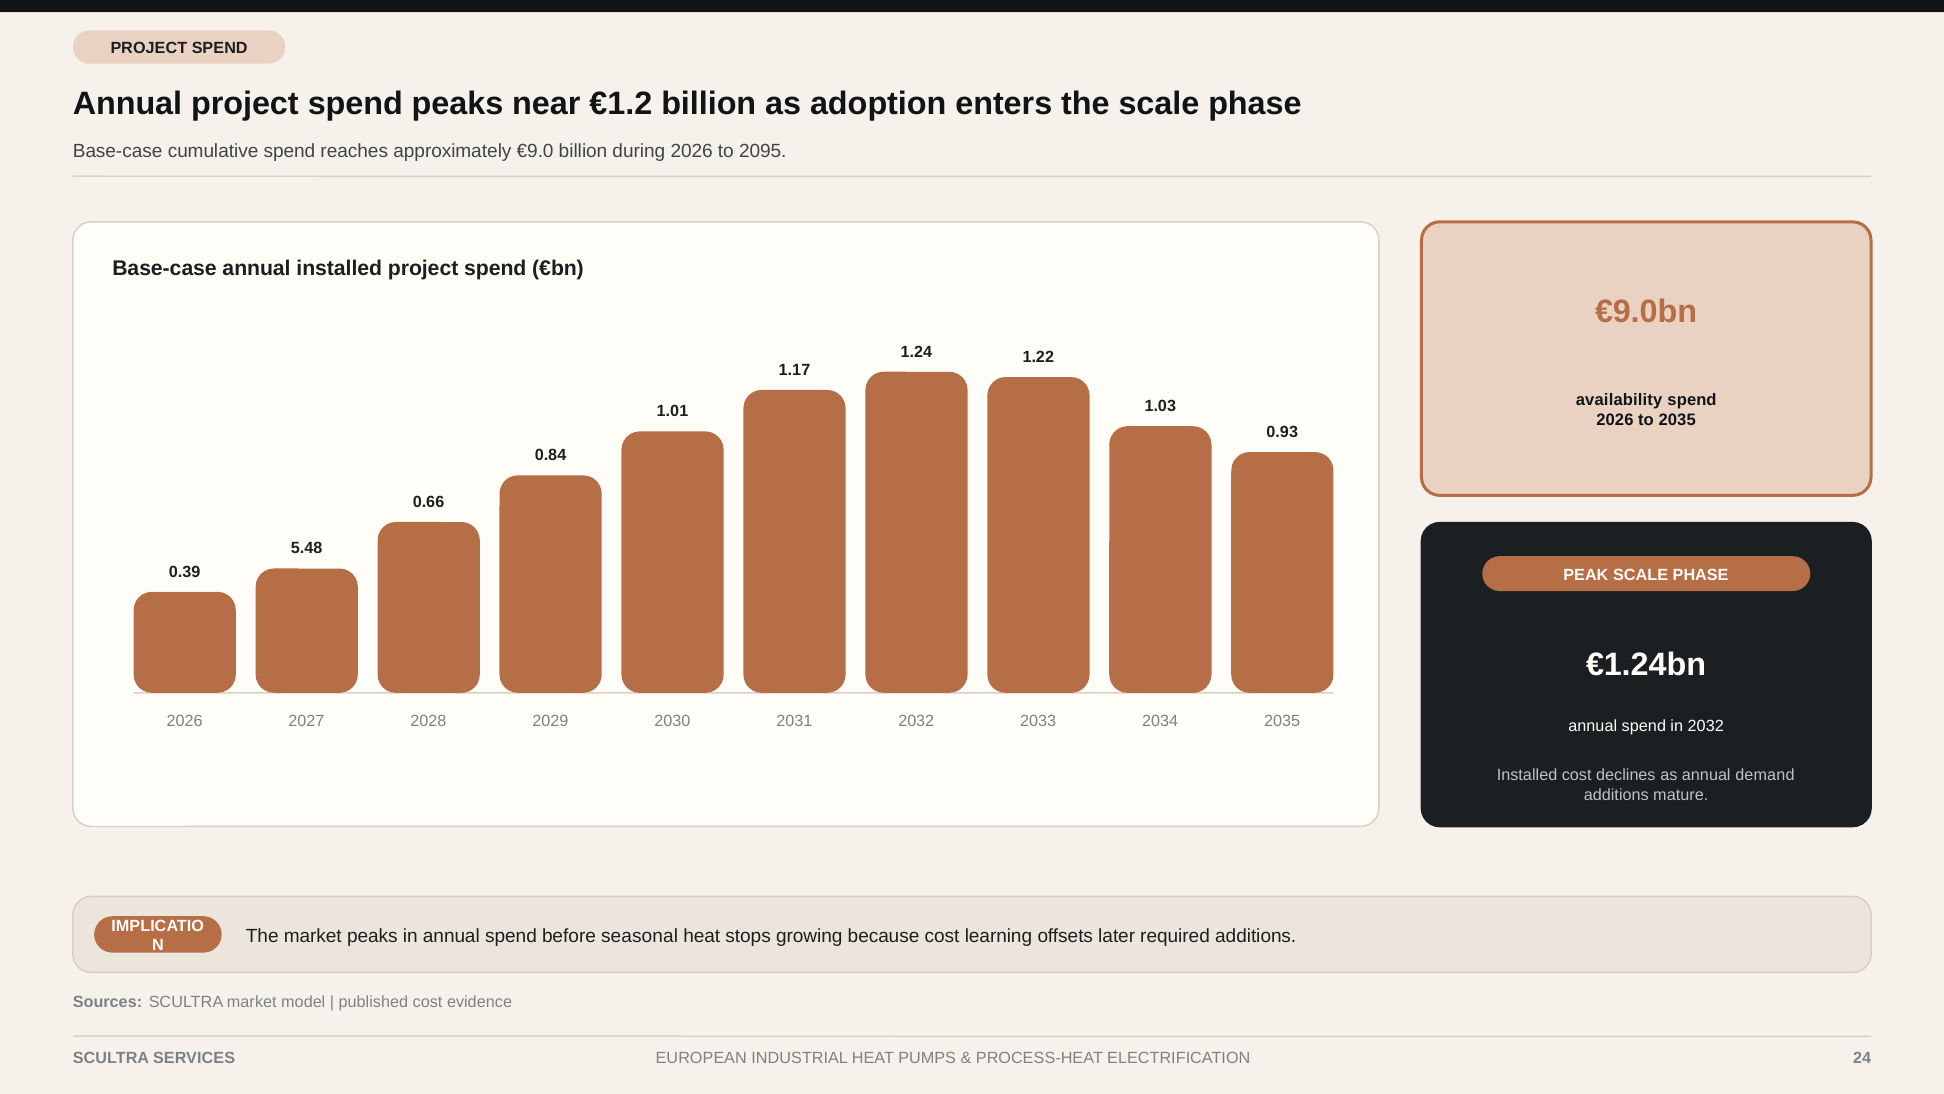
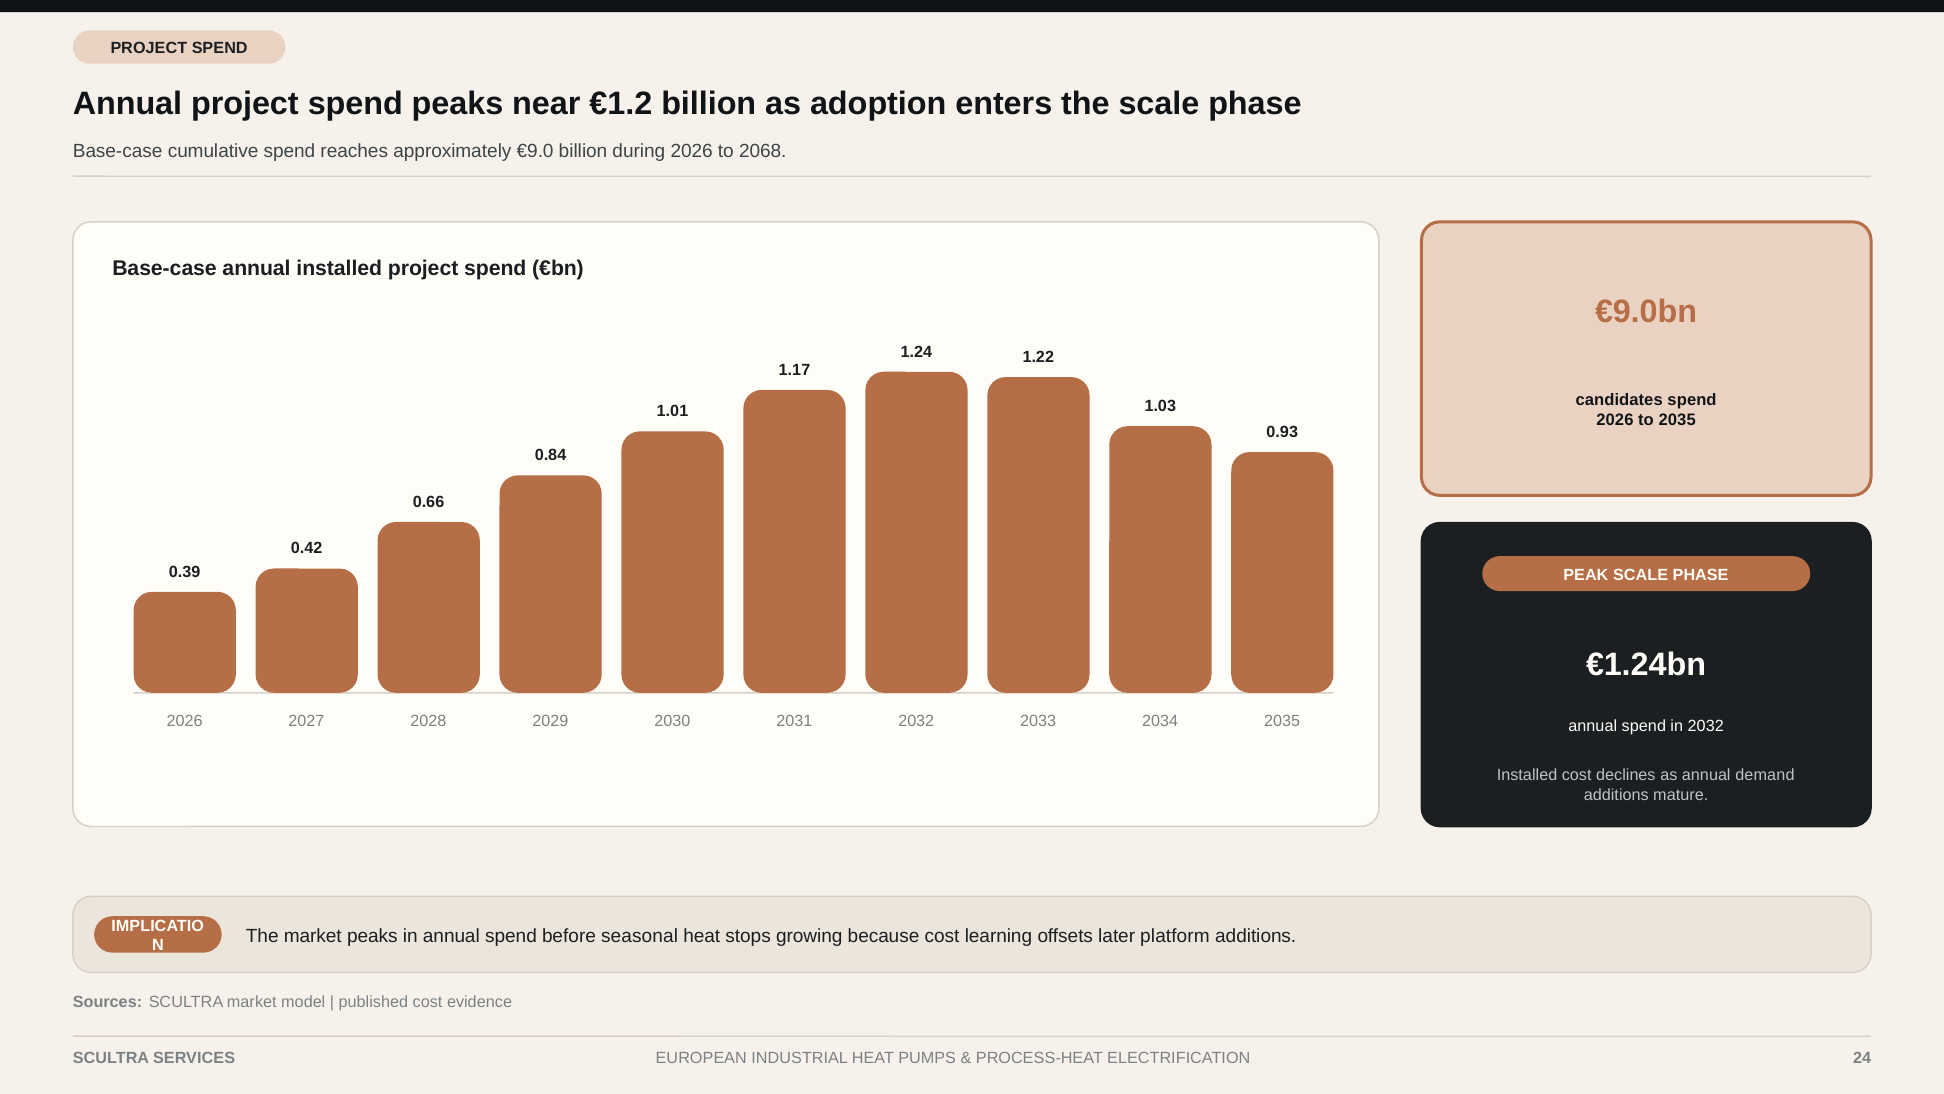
2095: 2095 -> 2068 (763, 152)
availability: availability -> candidates (1619, 400)
5.48: 5.48 -> 0.42 (307, 548)
required: required -> platform (1175, 935)
